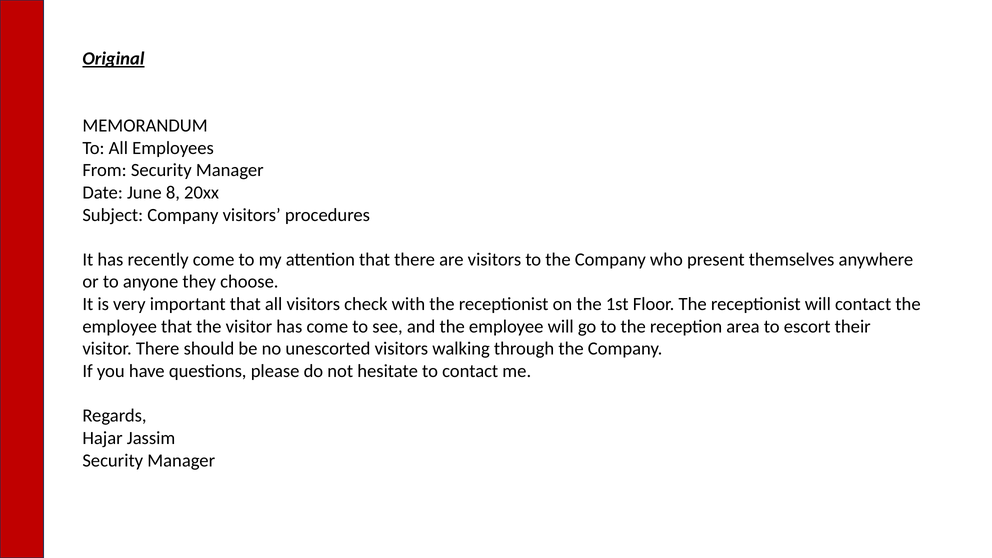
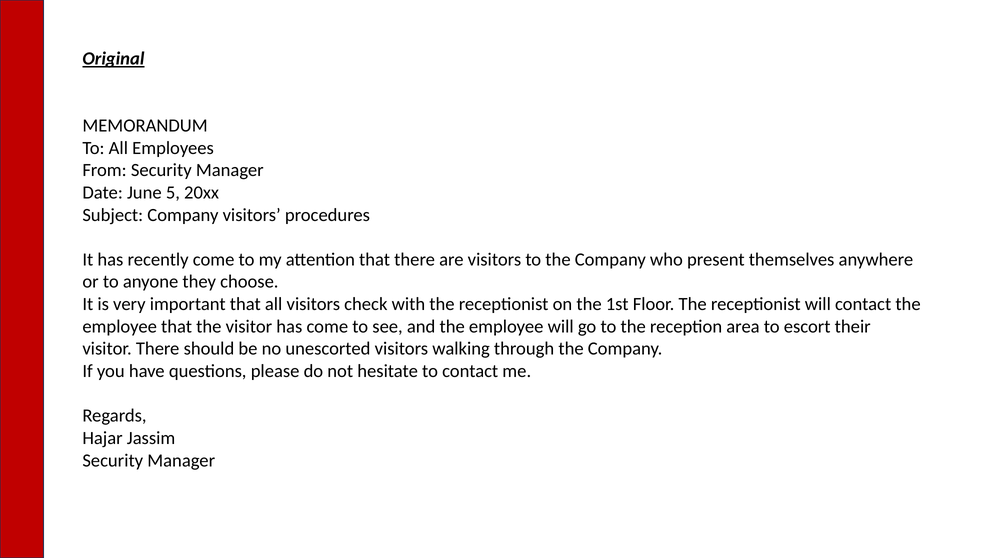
8: 8 -> 5 (173, 193)
